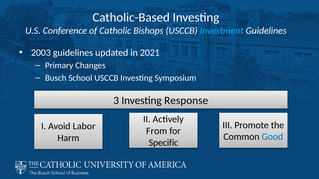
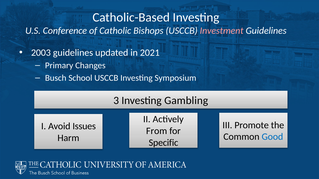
Investment colour: light blue -> pink (222, 31)
Response: Response -> Gambling (186, 101)
Labor: Labor -> Issues (84, 127)
